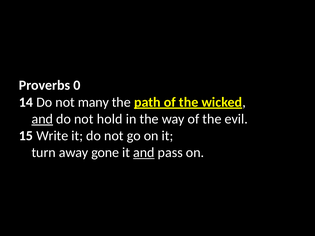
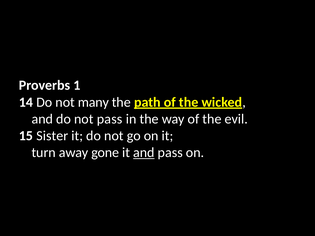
0: 0 -> 1 (77, 85)
and underline: present -> none (42, 119)
not hold: hold -> pass (110, 119)
Write: Write -> Sister (52, 136)
